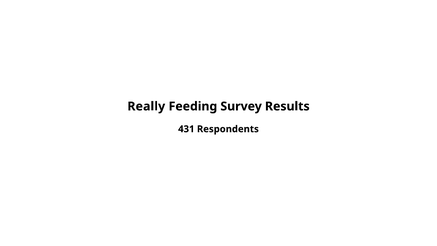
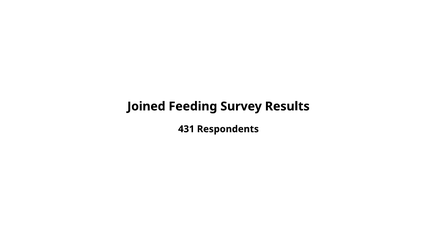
Really: Really -> Joined (146, 106)
